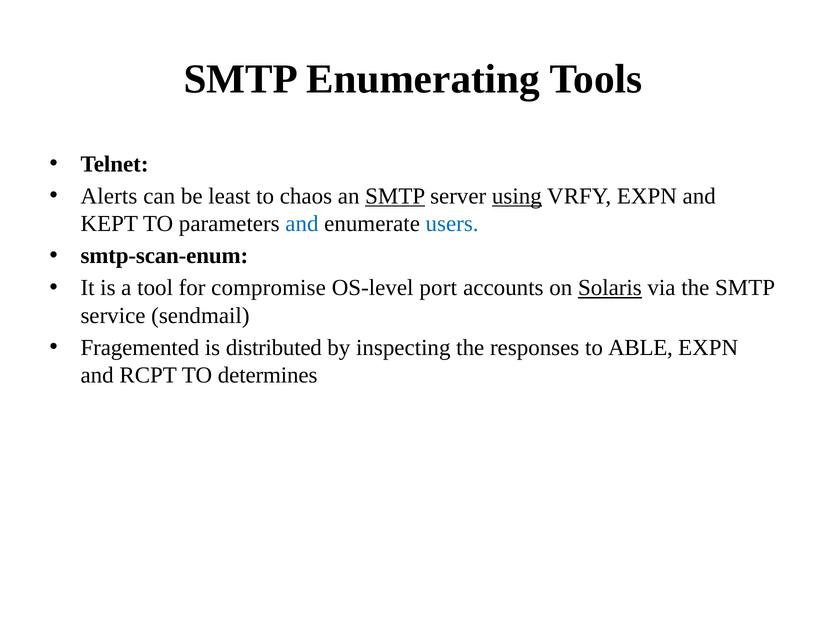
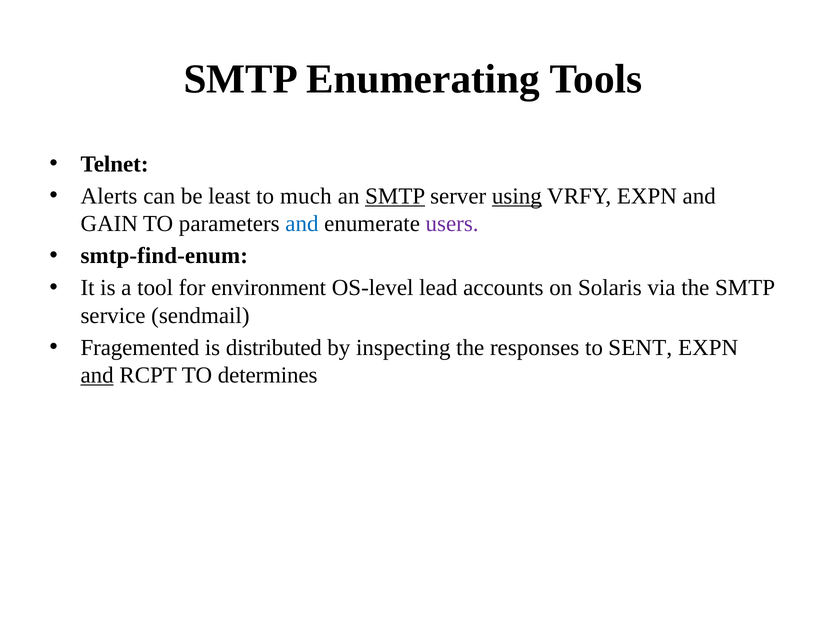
chaos: chaos -> much (306, 196)
KEPT: KEPT -> GAIN (109, 224)
users colour: blue -> purple (452, 224)
smtp-scan-enum: smtp-scan-enum -> smtp-find-enum (164, 256)
compromise: compromise -> environment (269, 288)
port: port -> lead (438, 288)
Solaris underline: present -> none (610, 288)
ABLE: ABLE -> SENT (640, 348)
and underline: none -> present (97, 375)
